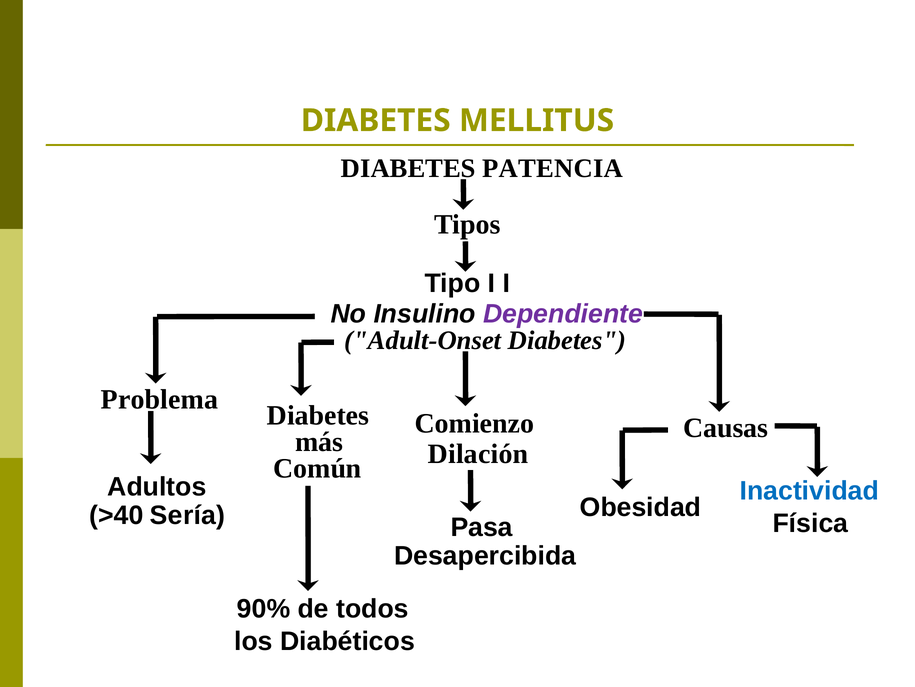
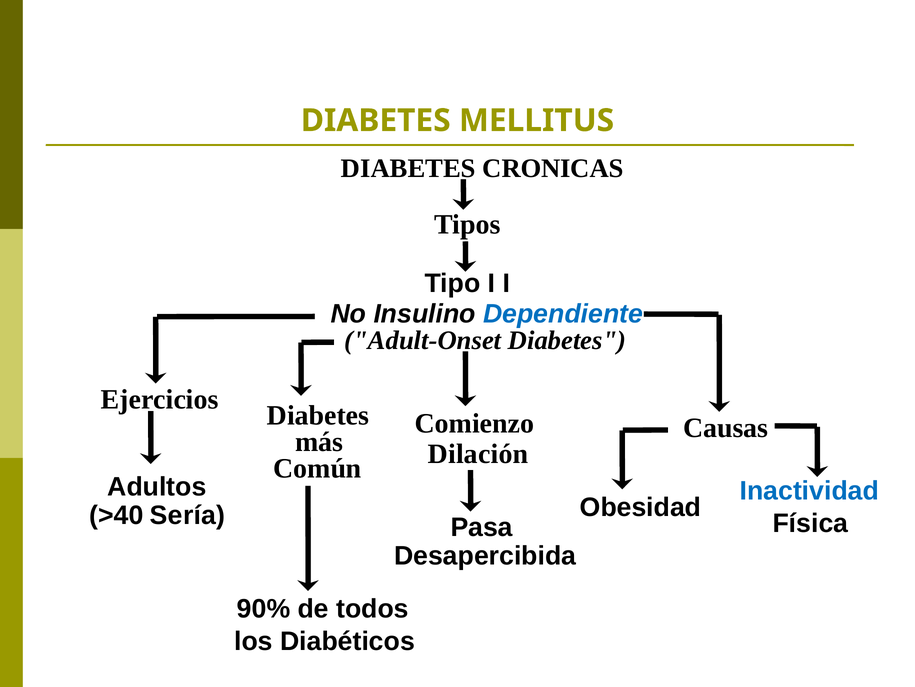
PATENCIA: PATENCIA -> CRONICAS (553, 168)
Dependiente colour: purple -> blue (563, 314)
Problema: Problema -> Ejercicios (160, 399)
